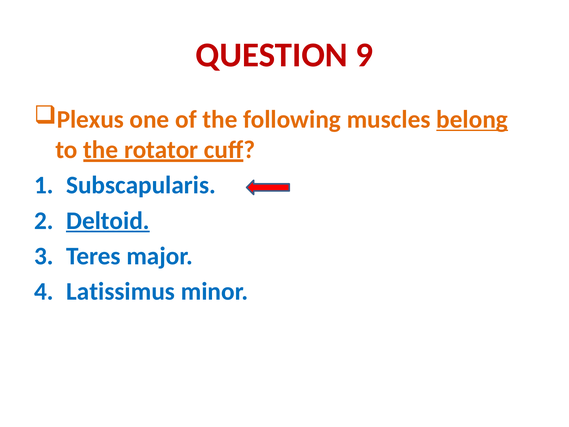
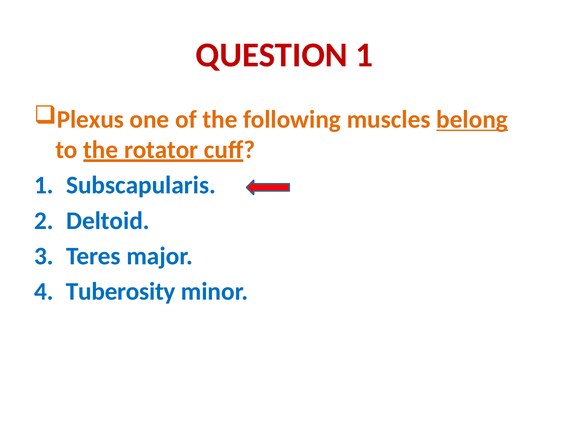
QUESTION 9: 9 -> 1 (364, 55)
Deltoid underline: present -> none (108, 221)
Latissimus: Latissimus -> Tuberosity (121, 291)
